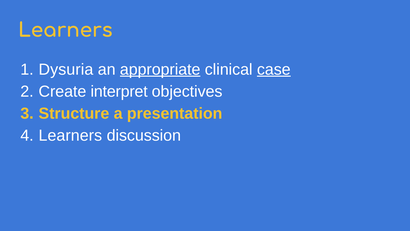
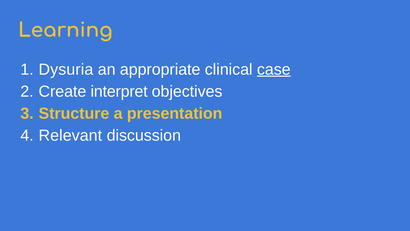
Learners: Learners -> Learning (65, 30)
appropriate underline: present -> none (160, 69)
Learners: Learners -> Relevant (70, 135)
